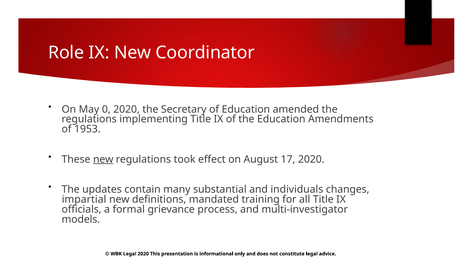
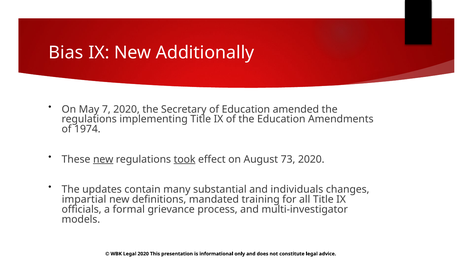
Role: Role -> Bias (66, 53)
Coordinator: Coordinator -> Additionally (205, 53)
0: 0 -> 7 (106, 109)
1953: 1953 -> 1974 (87, 129)
took underline: none -> present (185, 159)
17: 17 -> 73 (288, 159)
